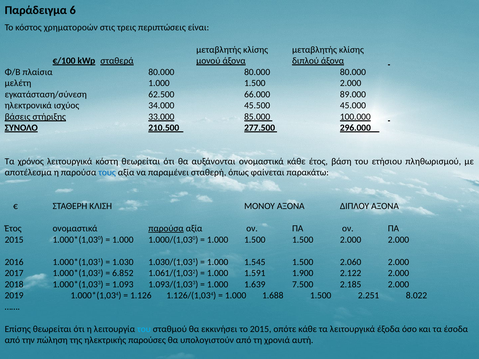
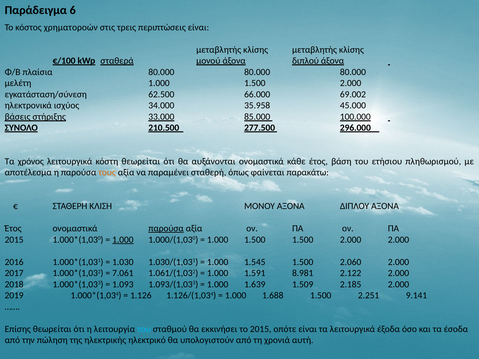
89.000: 89.000 -> 69.002 (353, 94)
45.500: 45.500 -> 35.958 (257, 106)
τους colour: blue -> orange (107, 173)
1.000 underline: none -> present (123, 240)
6.852: 6.852 -> 7.061 (123, 273)
1.900: 1.900 -> 8.981 (303, 273)
7.500: 7.500 -> 1.509 (303, 285)
8.022: 8.022 -> 9.141 (416, 296)
οπότε κάθε: κάθε -> είναι (308, 329)
παρούσες: παρούσες -> ηλεκτρικό (147, 340)
